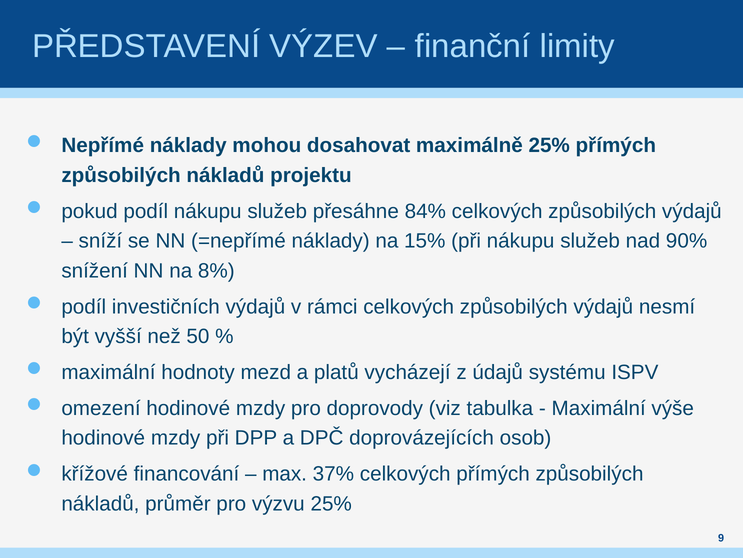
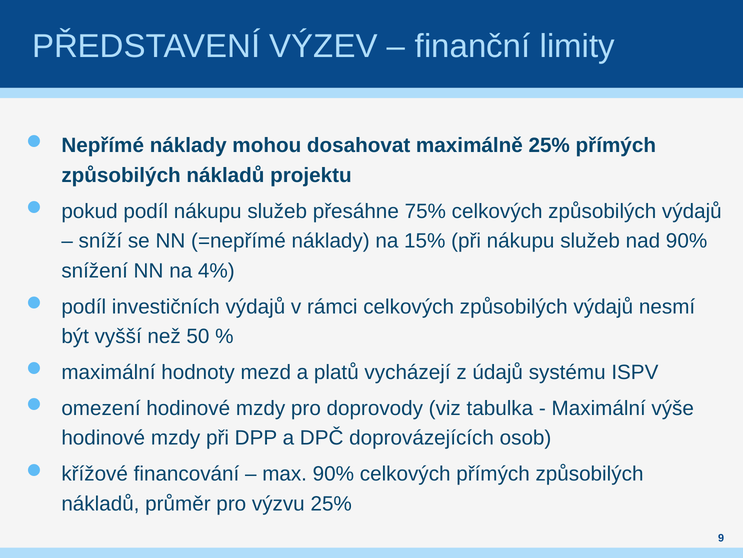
84%: 84% -> 75% (425, 211)
8%: 8% -> 4% (216, 270)
max 37%: 37% -> 90% (333, 473)
